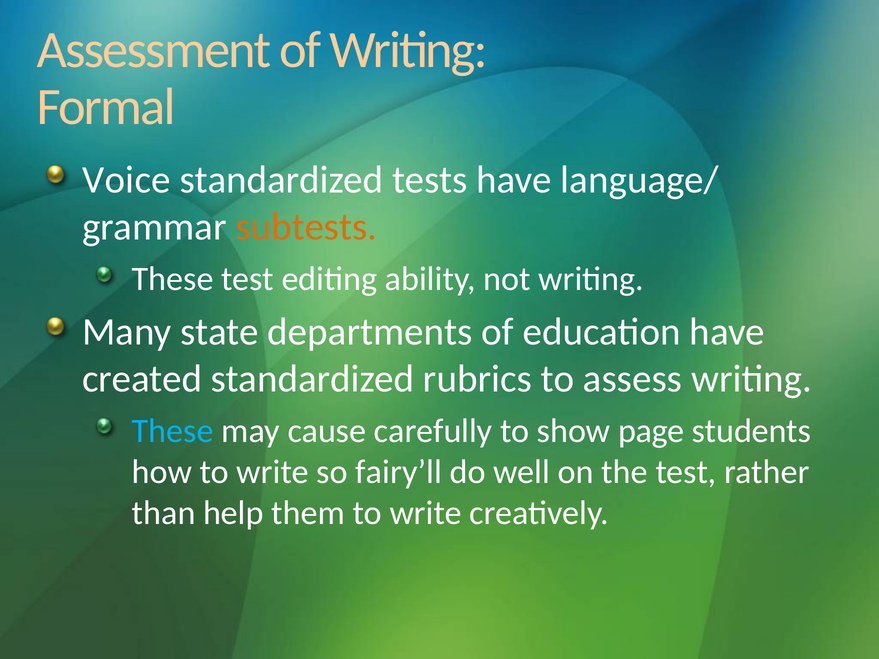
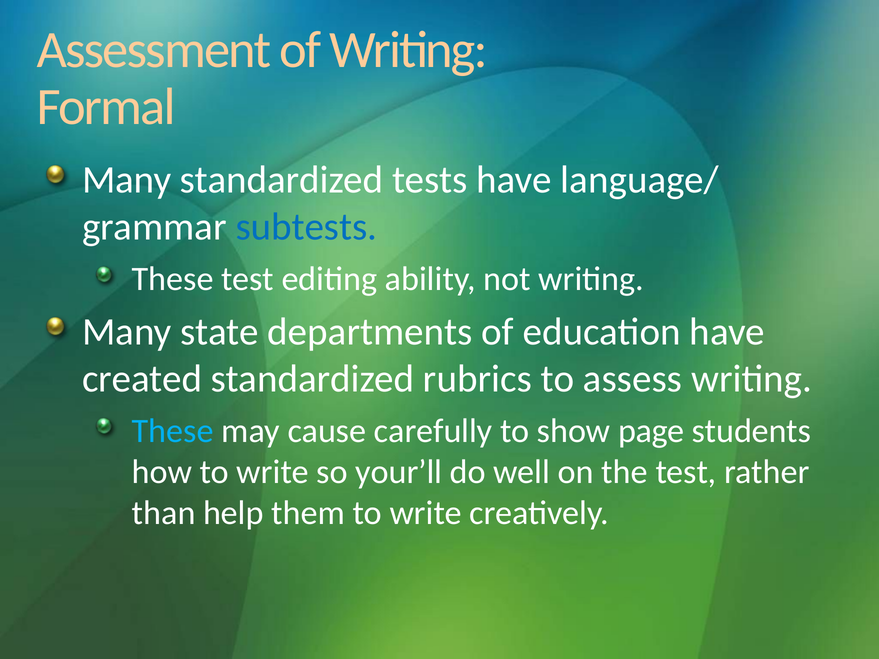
Voice: Voice -> Many (127, 180)
subtests colour: orange -> blue (306, 227)
fairy’ll: fairy’ll -> your’ll (399, 472)
